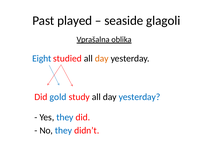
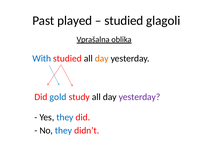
seaside: seaside -> studied (124, 21)
Eight: Eight -> With (42, 58)
yesterday colour: blue -> purple (139, 97)
